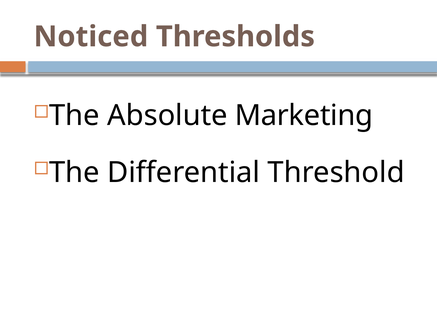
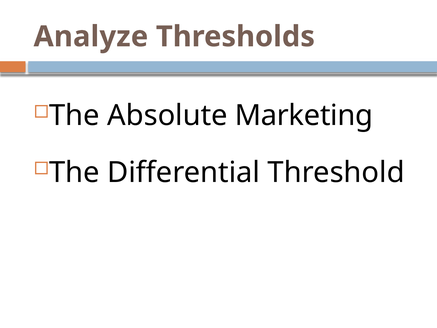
Noticed: Noticed -> Analyze (91, 37)
